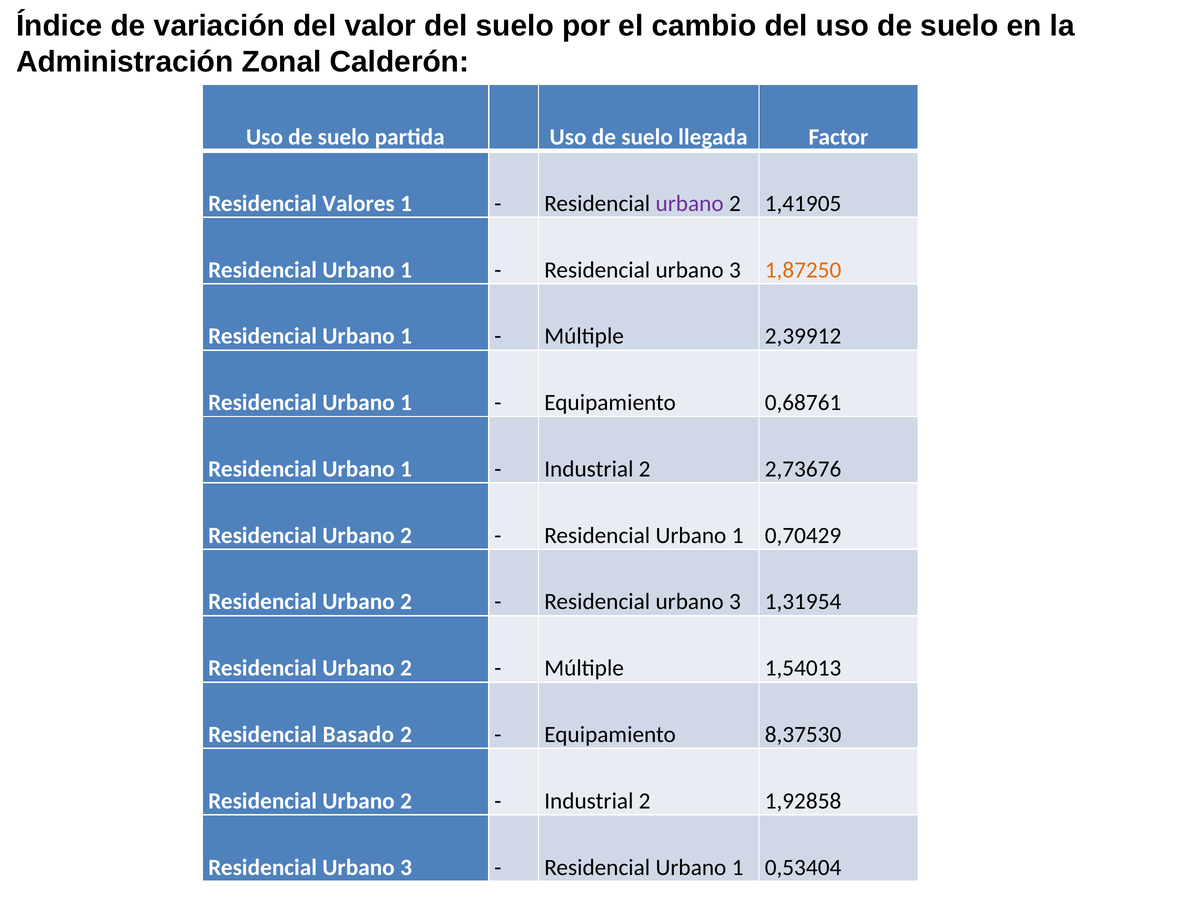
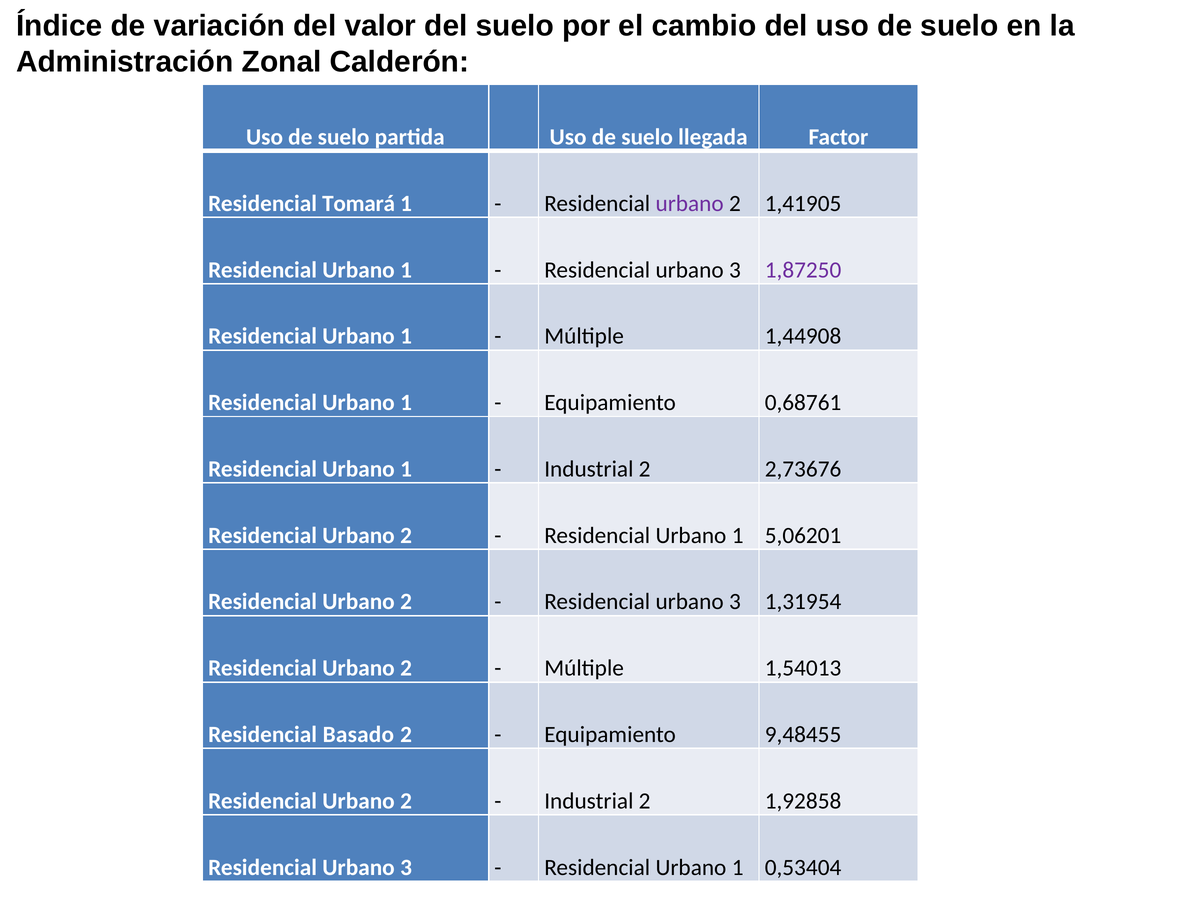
Valores: Valores -> Tomará (359, 203)
1,87250 colour: orange -> purple (803, 270)
2,39912: 2,39912 -> 1,44908 (803, 336)
0,70429: 0,70429 -> 5,06201 (803, 535)
8,37530: 8,37530 -> 9,48455 (803, 735)
